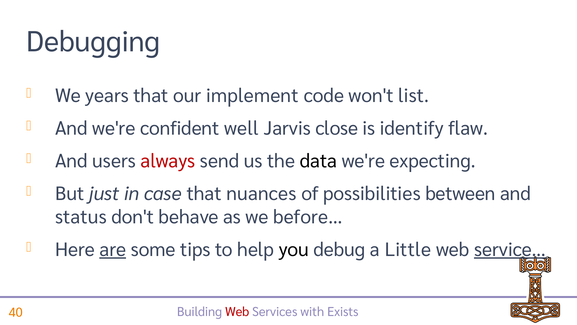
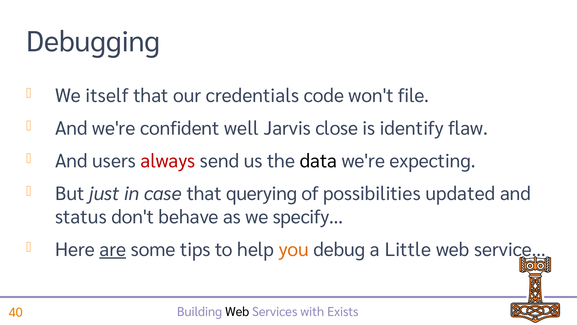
years: years -> itself (107, 96)
implement: implement -> credentials (252, 96)
list: list -> file (414, 96)
nuances: nuances -> querying (262, 194)
between: between -> updated (460, 194)
before…: before… -> specify… (308, 217)
you colour: black -> orange (294, 249)
service… underline: present -> none (510, 249)
Web colour: red -> black (237, 311)
